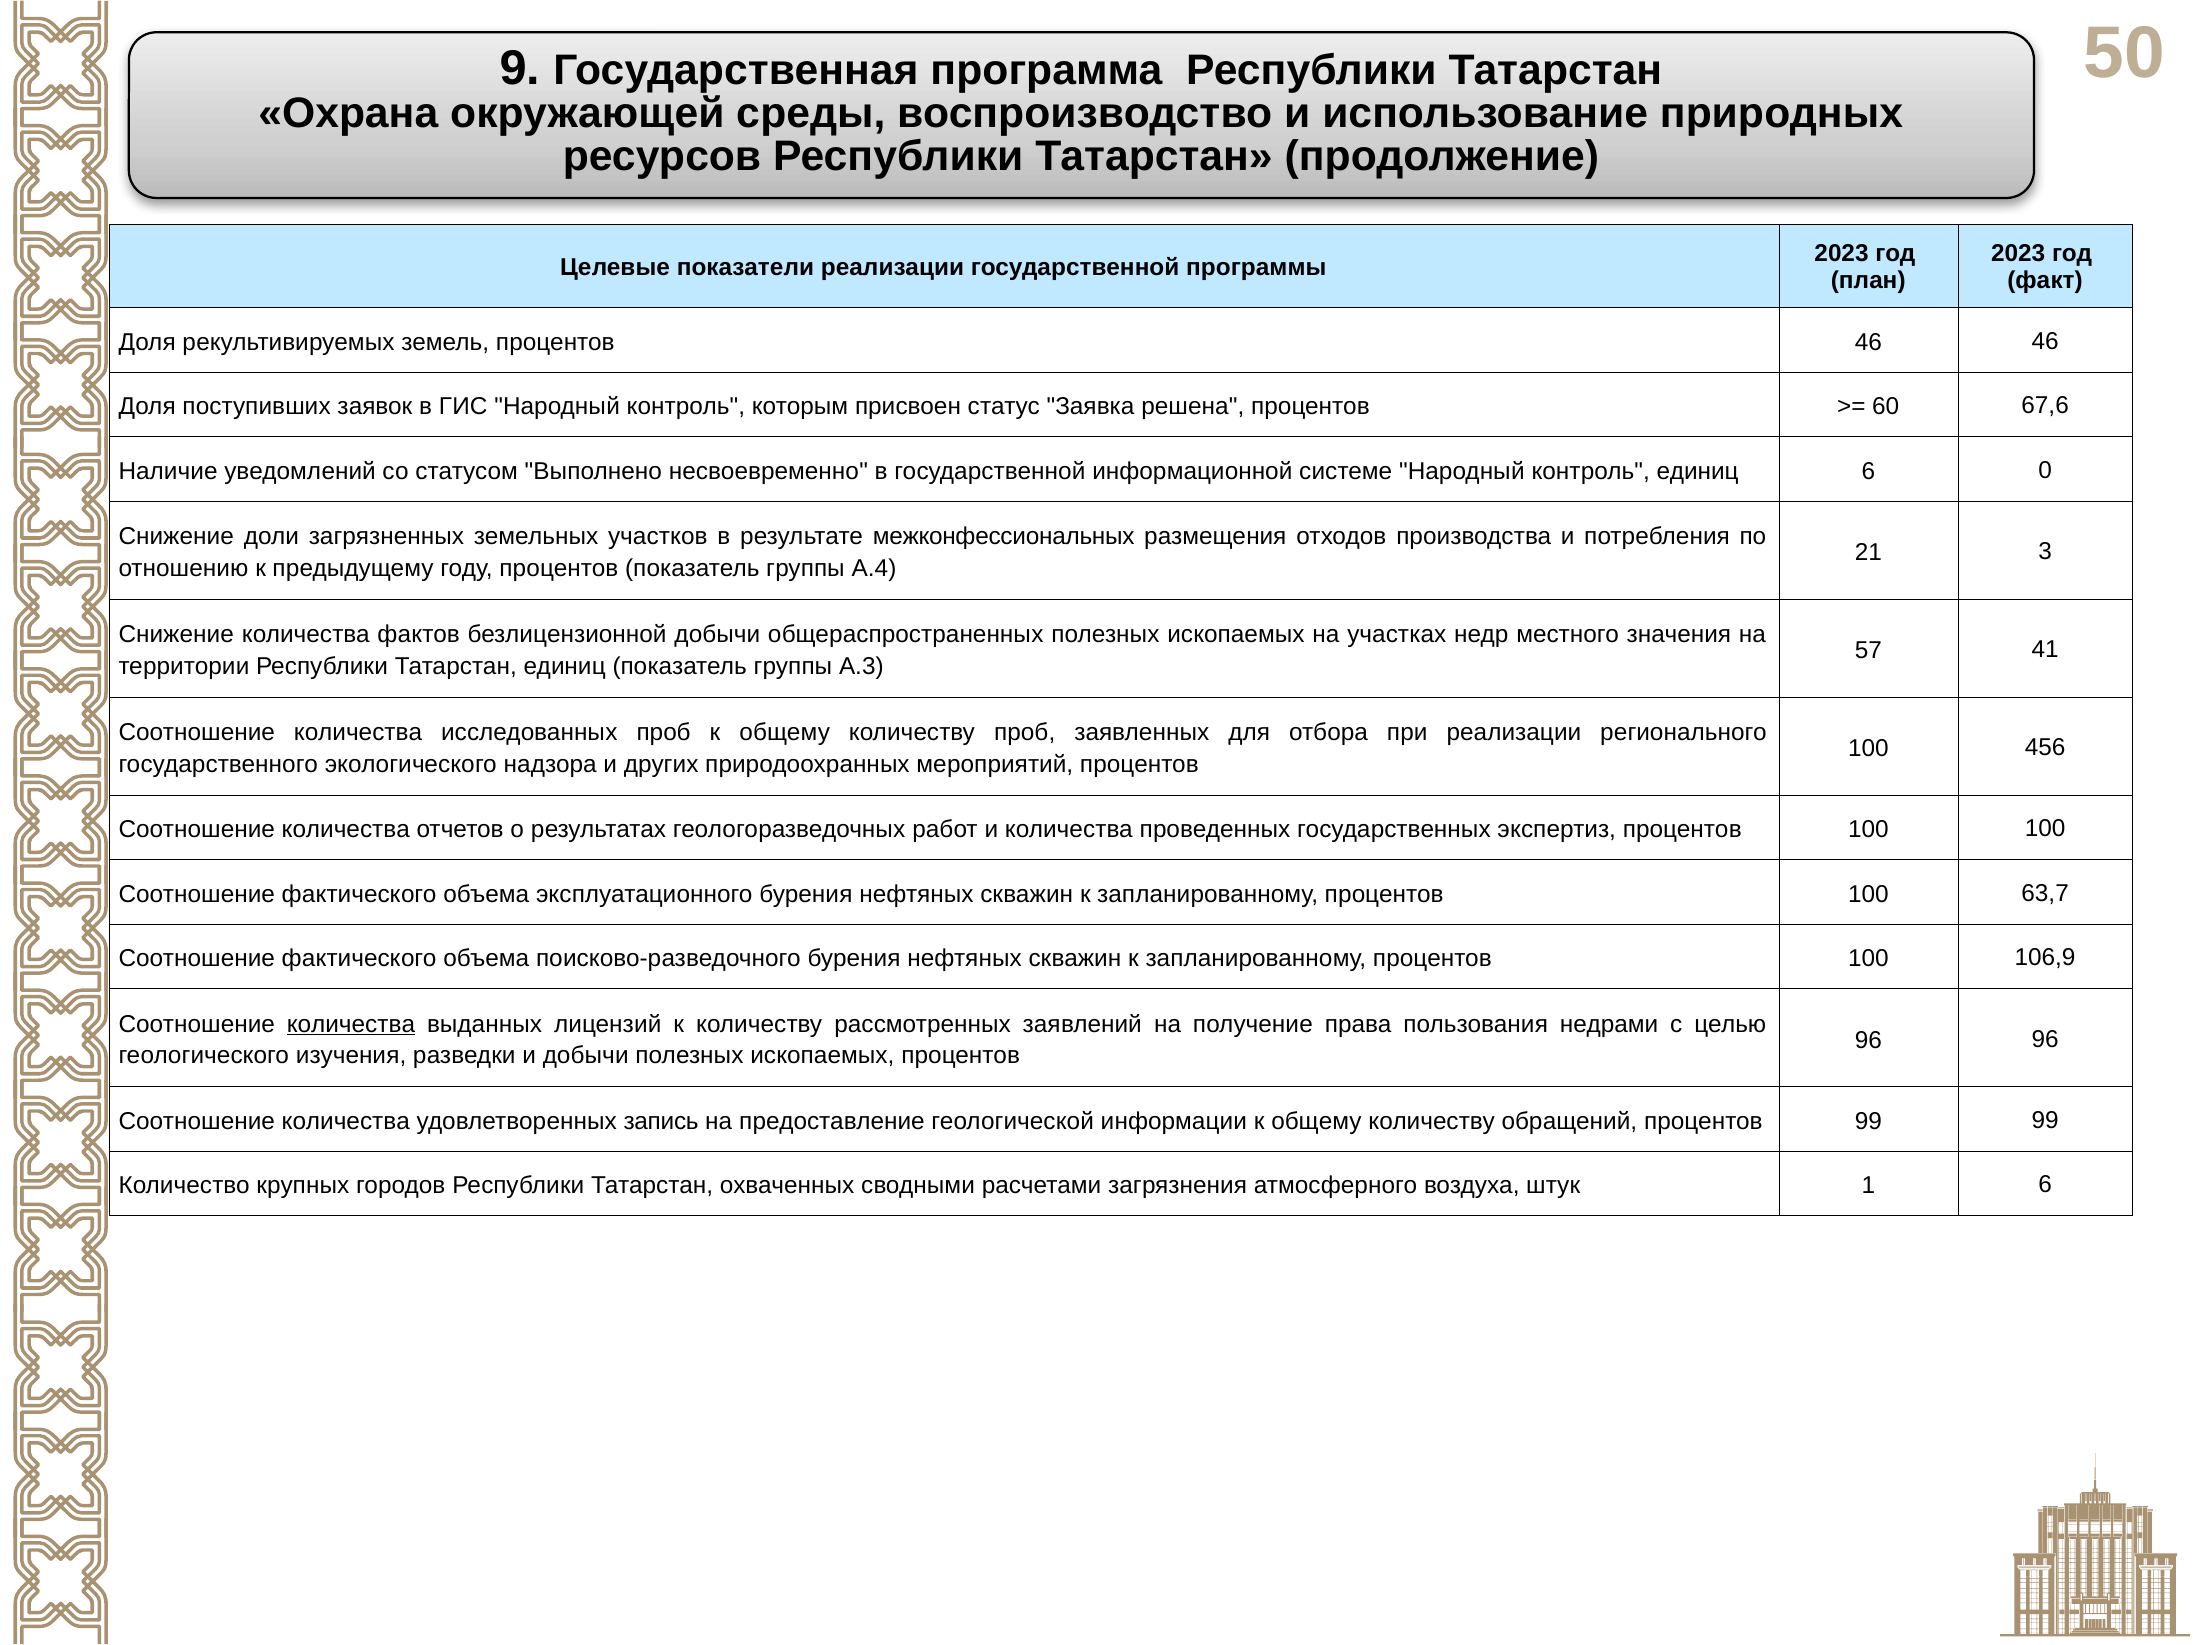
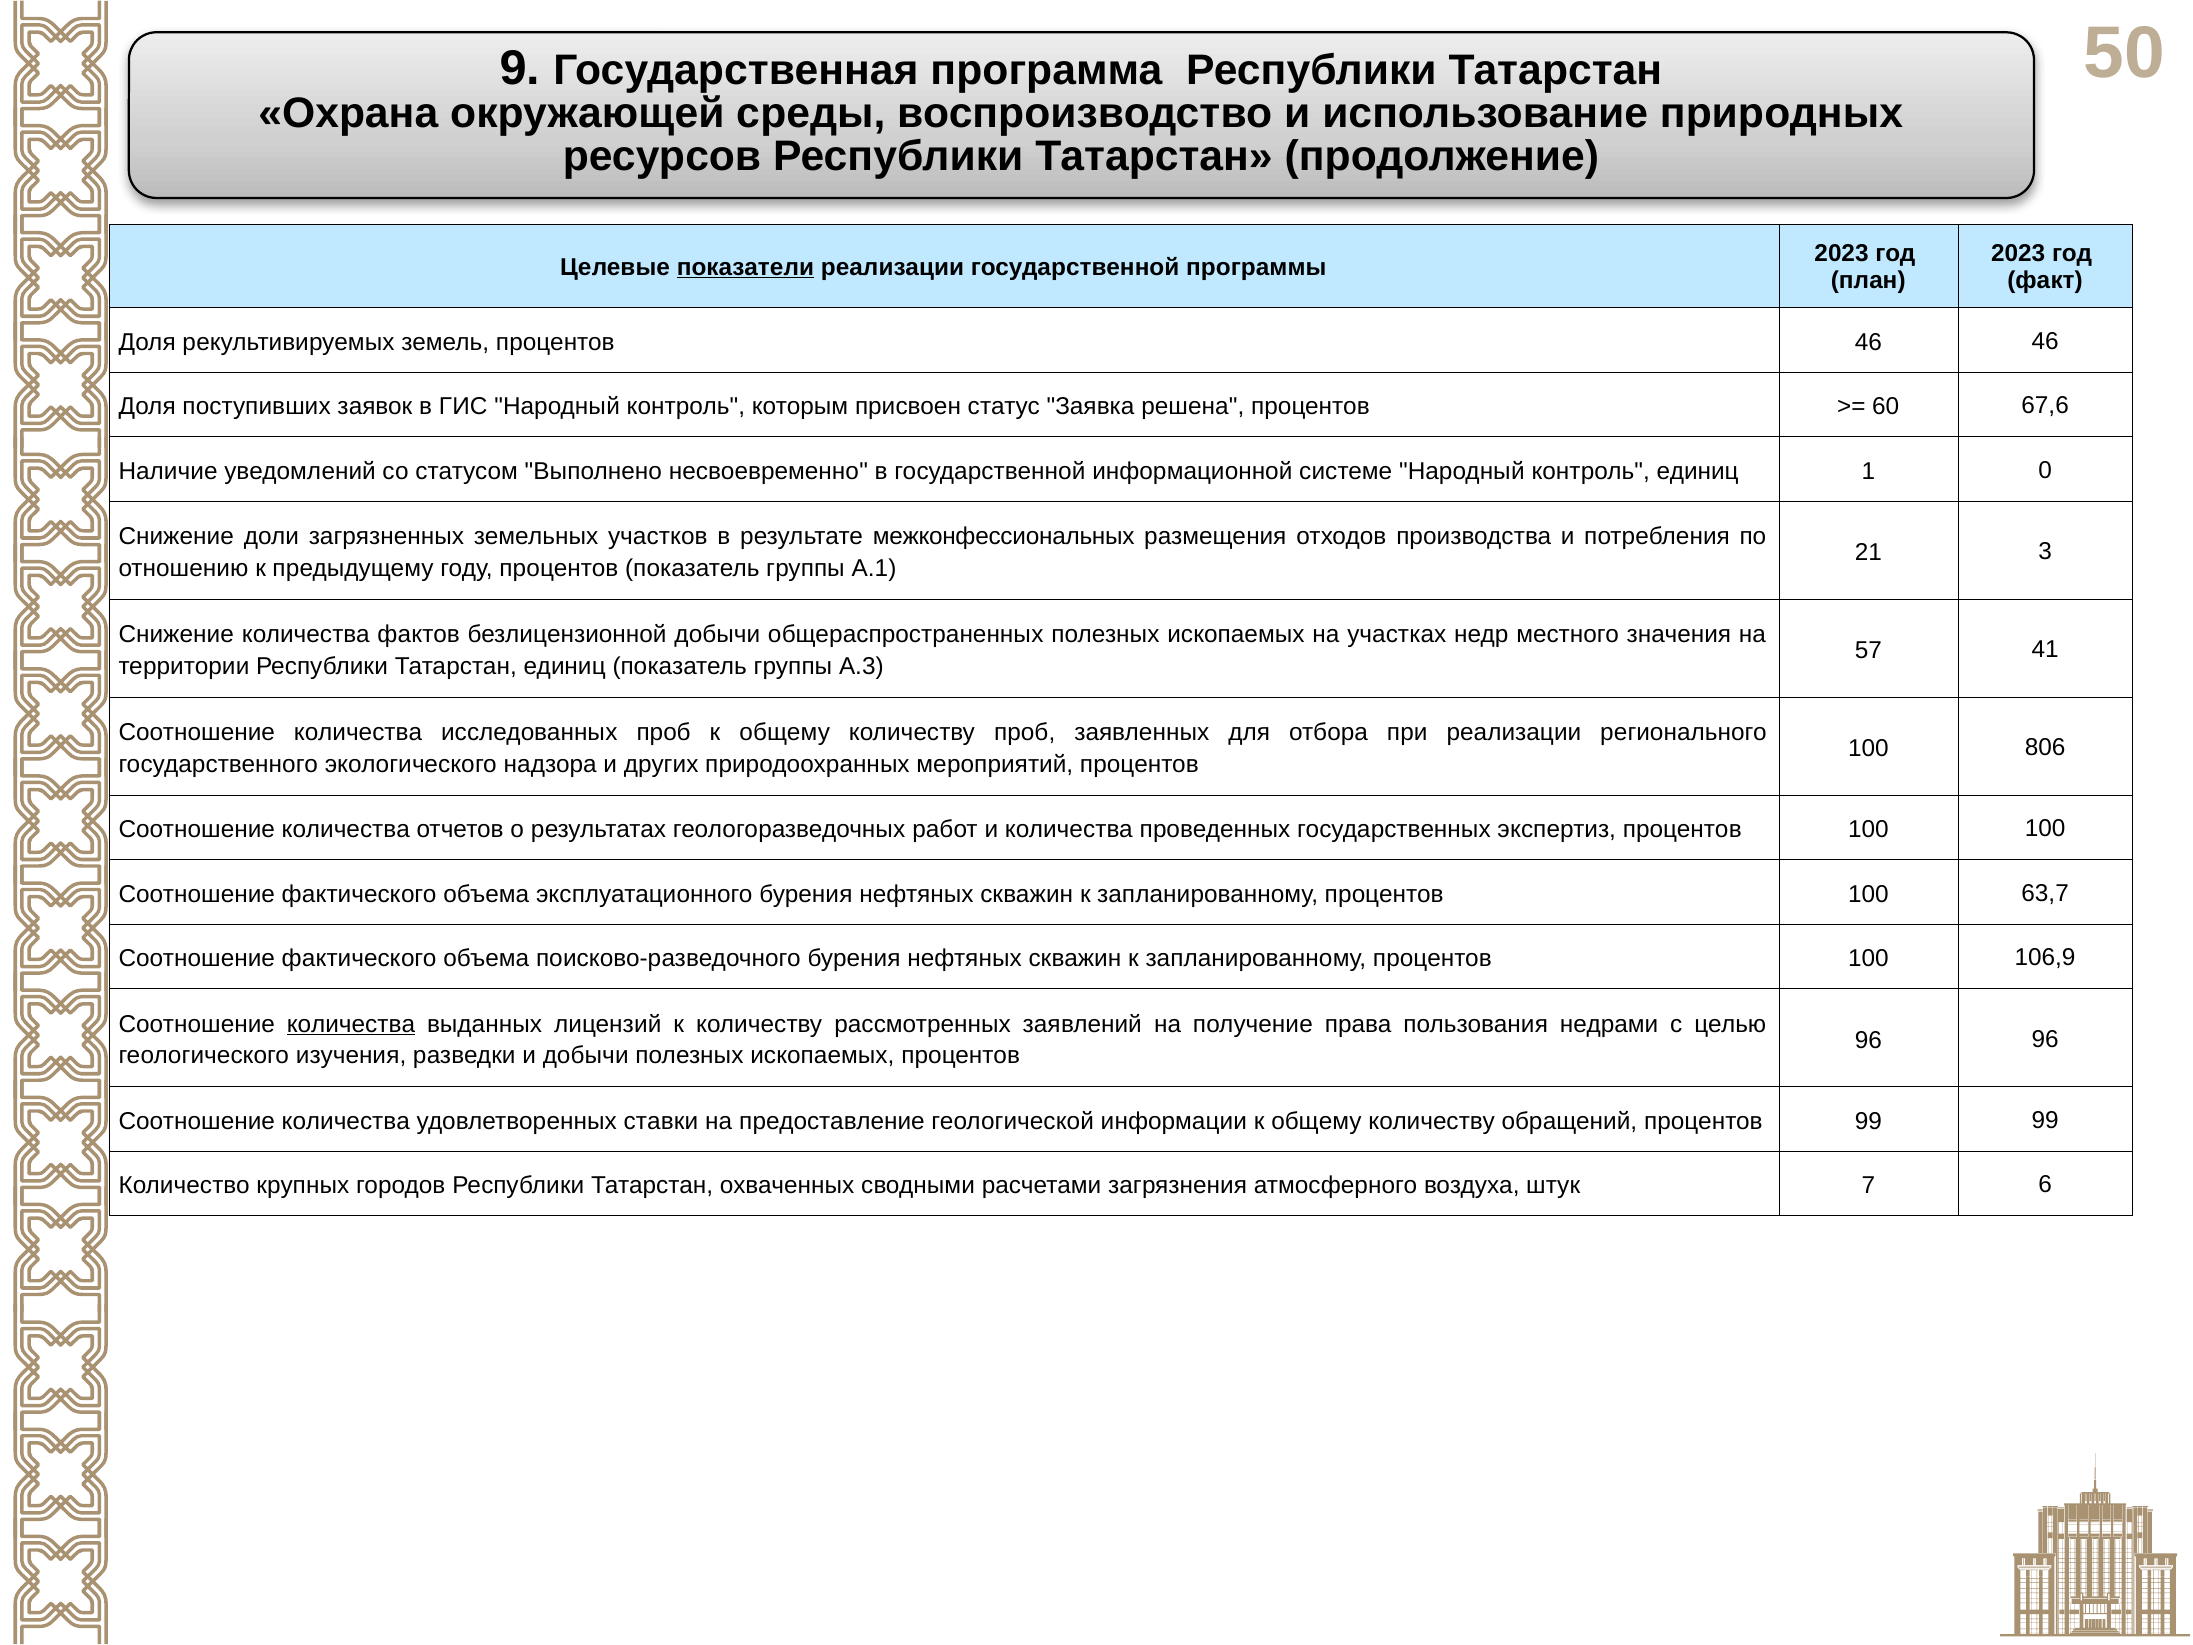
показатели underline: none -> present (745, 267)
единиц 6: 6 -> 1 (1868, 471)
А.4: А.4 -> А.1 (874, 568)
456: 456 -> 806 (2045, 747)
запись: запись -> ставки (661, 1121)
1: 1 -> 7 (1868, 1186)
